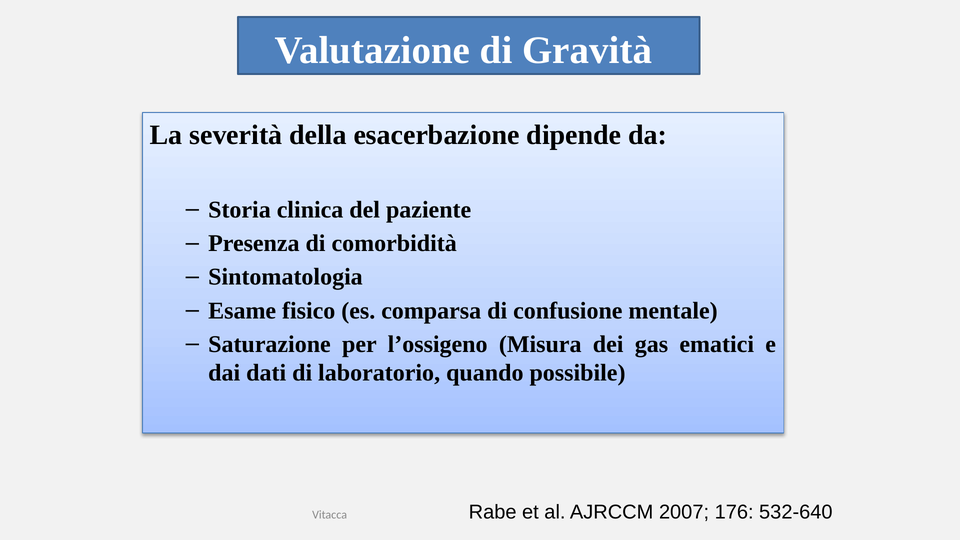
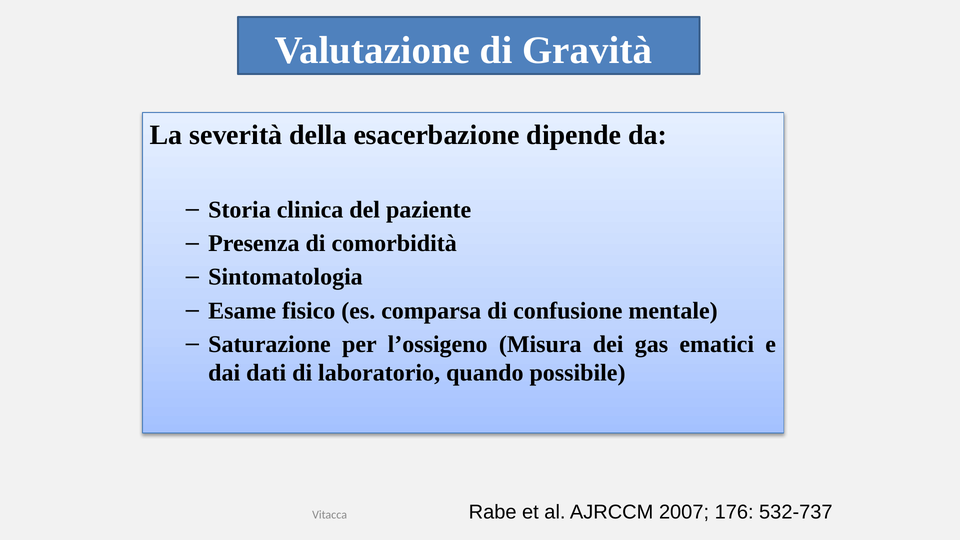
532-640: 532-640 -> 532-737 (796, 512)
